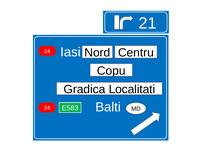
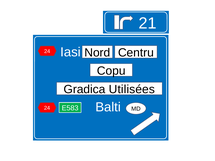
Localitati: Localitati -> Utilisées (132, 89)
